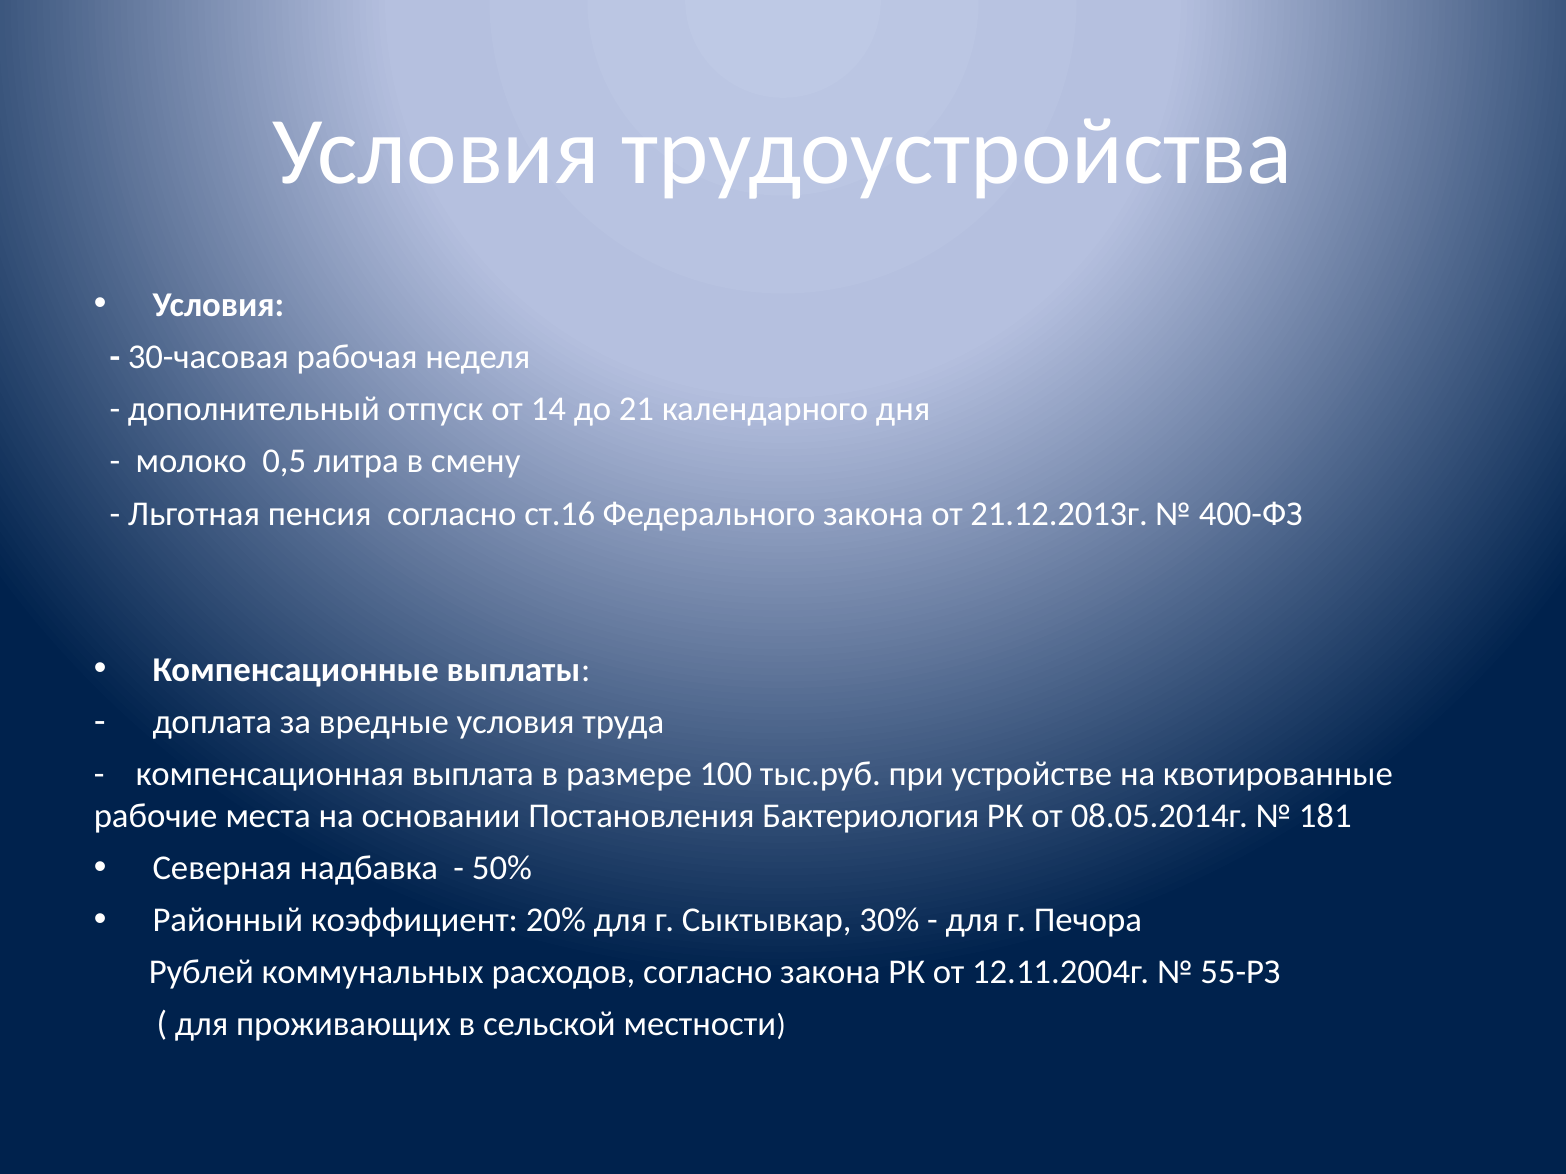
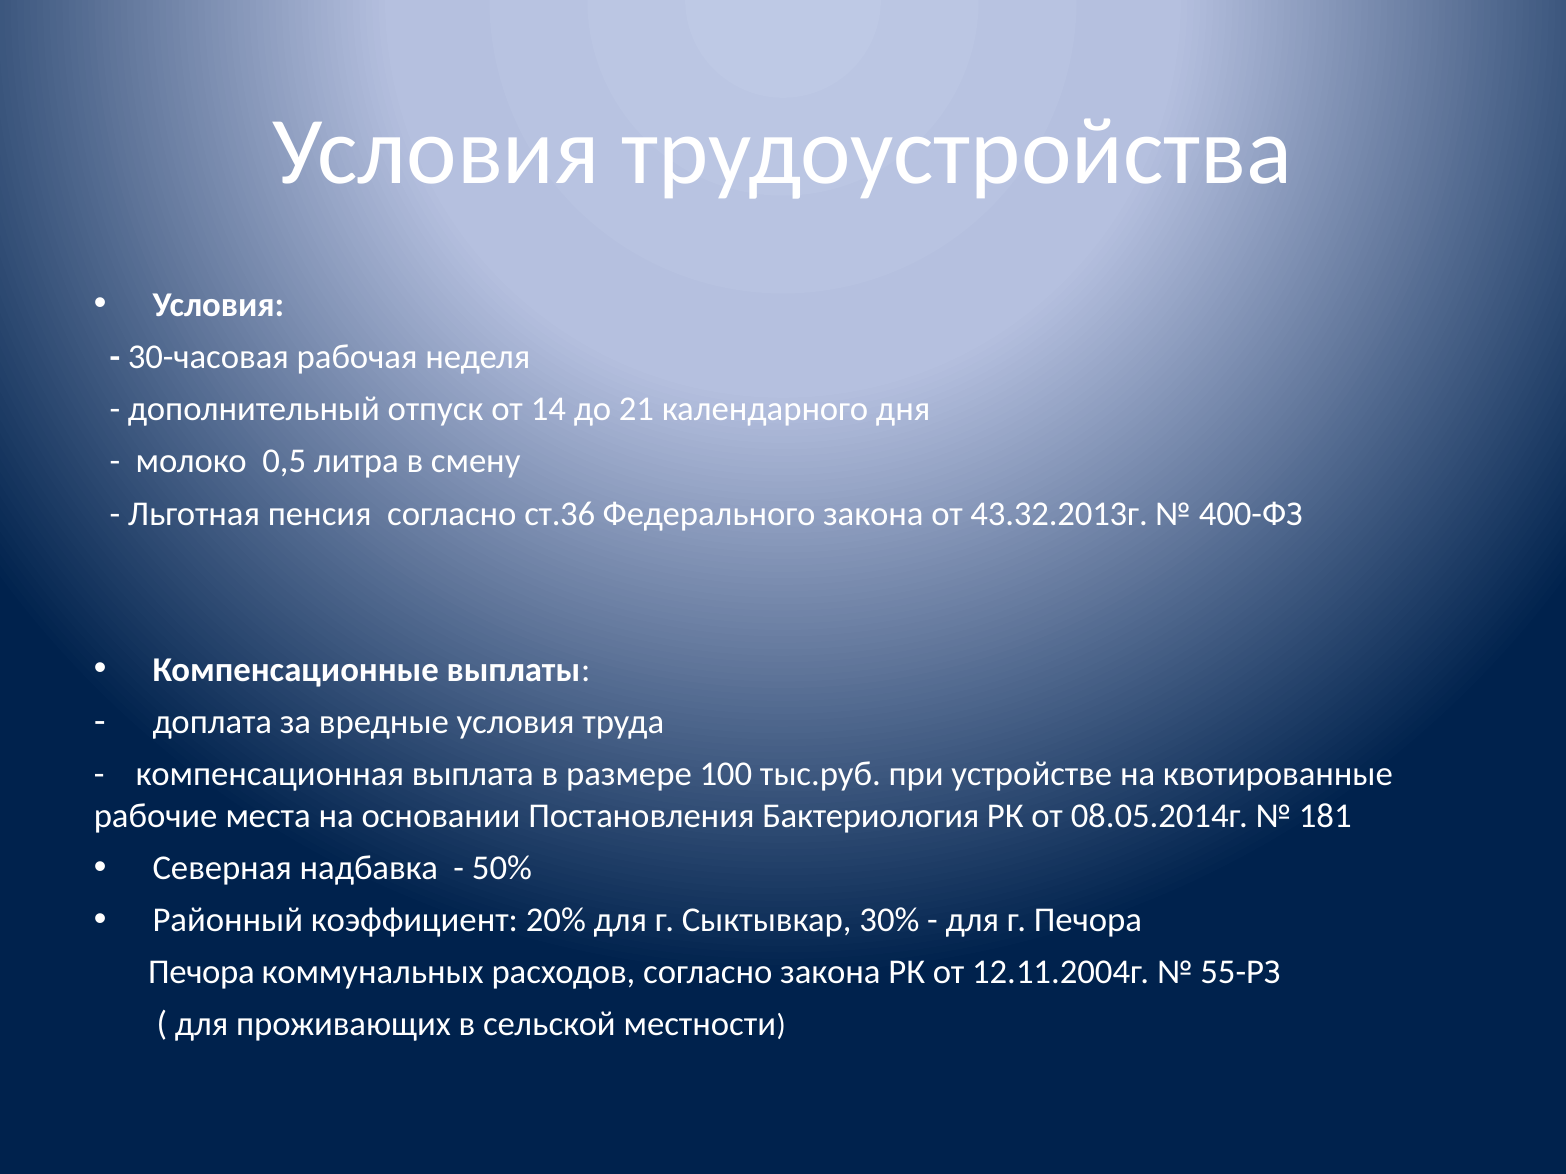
ст.16: ст.16 -> ст.36 (560, 514)
21.12.2013г: 21.12.2013г -> 43.32.2013г (1059, 514)
Рублей: Рублей -> Печора (201, 972)
